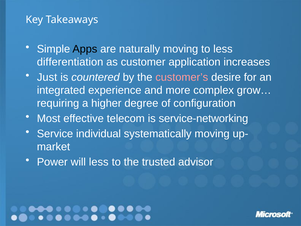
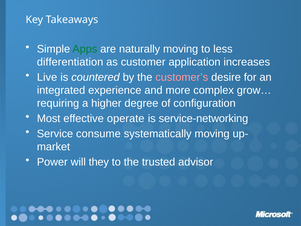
Apps colour: black -> green (85, 49)
Just: Just -> Live (47, 77)
telecom: telecom -> operate (126, 118)
individual: individual -> consume (98, 134)
will less: less -> they (99, 162)
